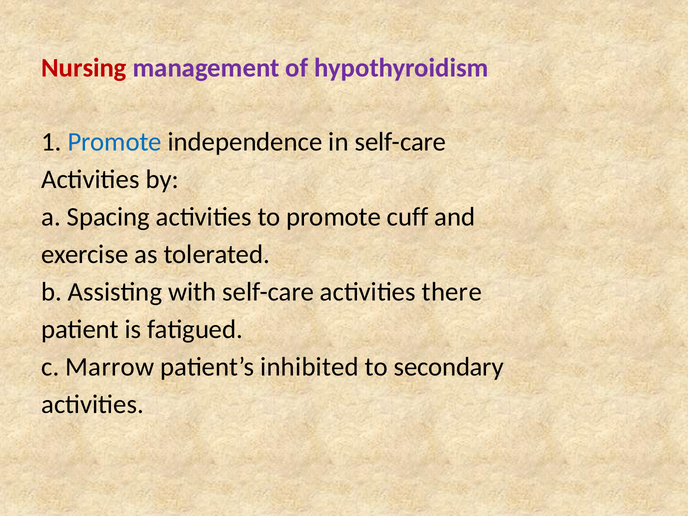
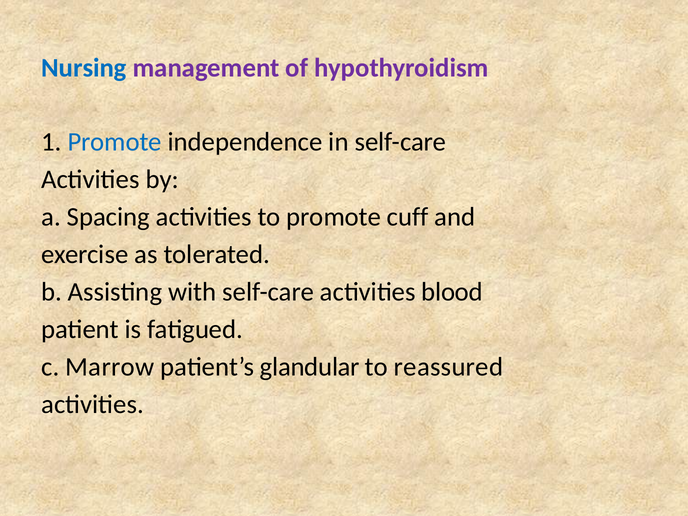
Nursing colour: red -> blue (84, 68)
there: there -> blood (452, 292)
inhibited: inhibited -> glandular (310, 367)
secondary: secondary -> reassured (449, 367)
